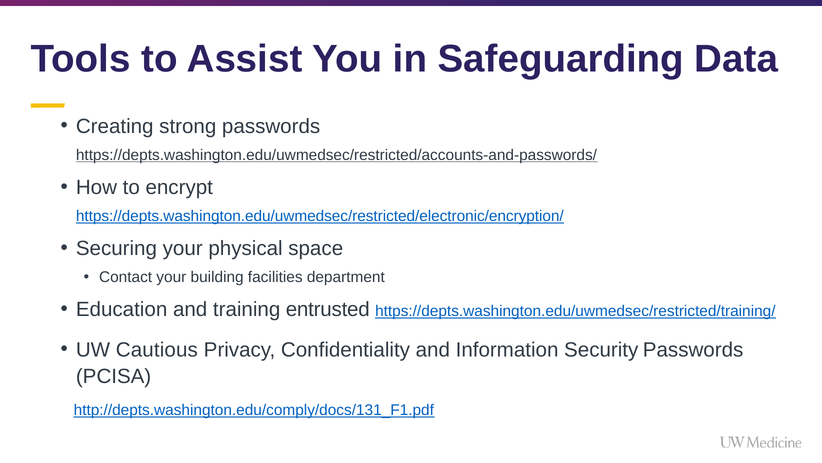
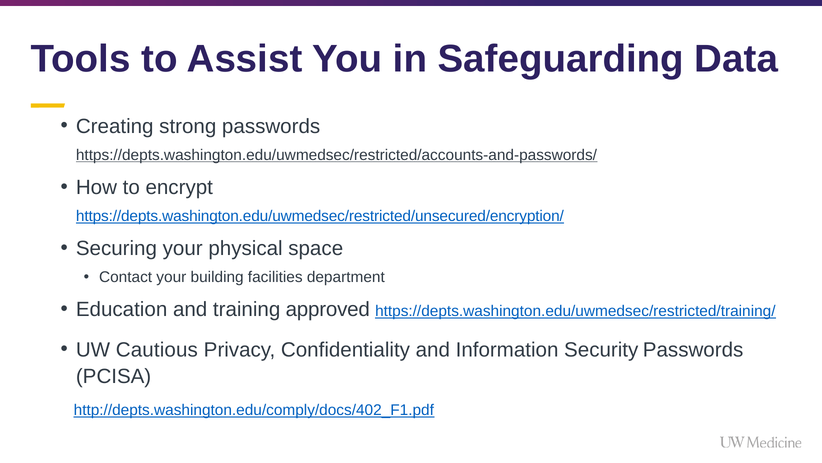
https://depts.washington.edu/uwmedsec/restricted/electronic/encryption/: https://depts.washington.edu/uwmedsec/restricted/electronic/encryption/ -> https://depts.washington.edu/uwmedsec/restricted/unsecured/encryption/ (320, 216)
entrusted: entrusted -> approved (328, 309)
http://depts.washington.edu/comply/docs/131_F1.pdf: http://depts.washington.edu/comply/docs/131_F1.pdf -> http://depts.washington.edu/comply/docs/402_F1.pdf (254, 410)
